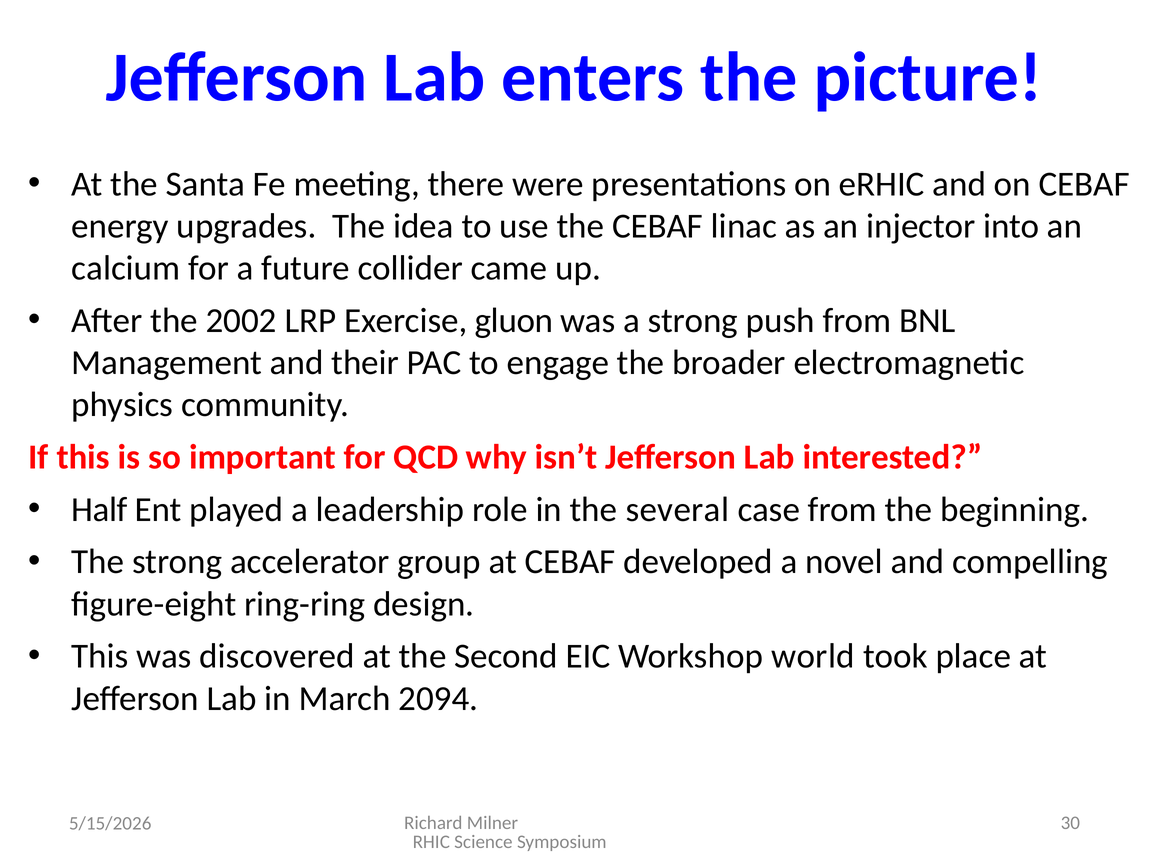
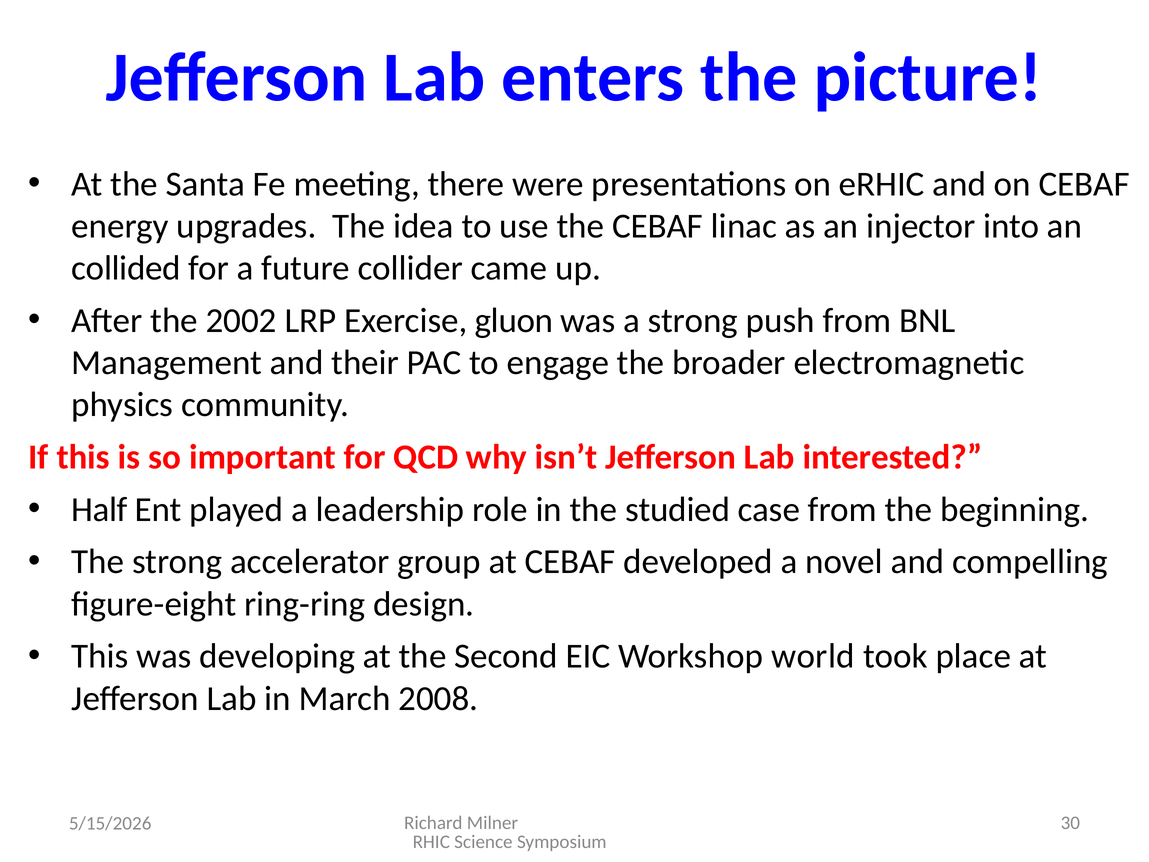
calcium: calcium -> collided (126, 268)
several: several -> studied (678, 509)
discovered: discovered -> developing (277, 656)
2094: 2094 -> 2008 (438, 698)
